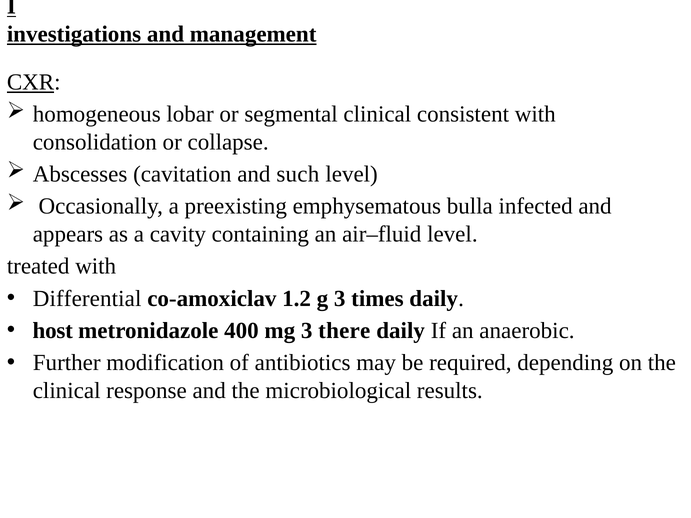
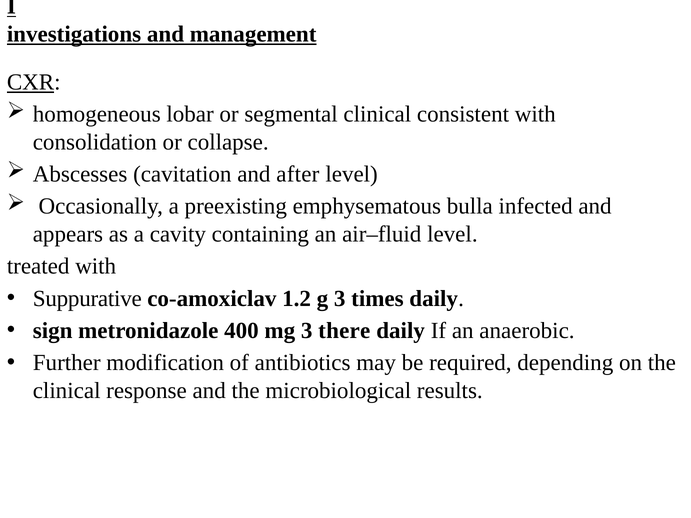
such: such -> after (298, 174)
Differential: Differential -> Suppurative (87, 299)
host: host -> sign (53, 331)
